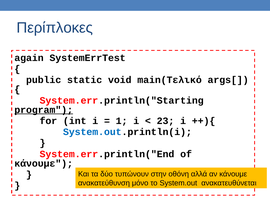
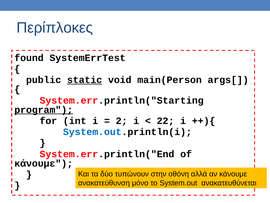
again: again -> found (29, 58)
static underline: none -> present (85, 80)
main(Τελικό: main(Τελικό -> main(Person (170, 80)
1: 1 -> 2 (122, 121)
23: 23 -> 22 (166, 121)
